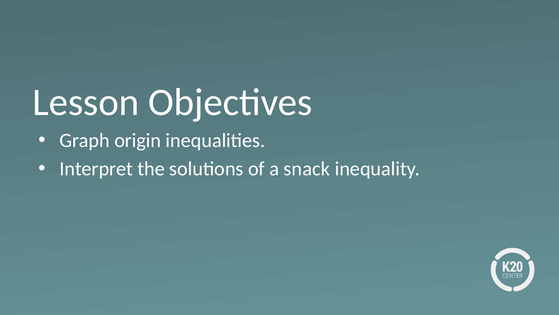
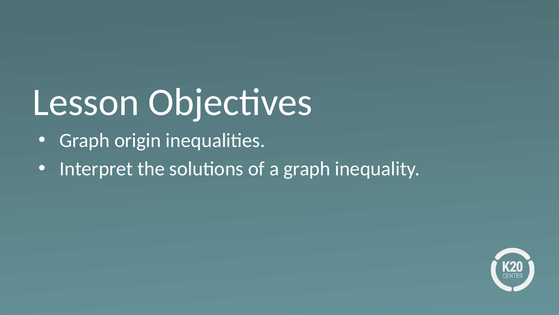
a snack: snack -> graph (307, 169)
